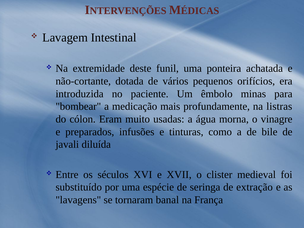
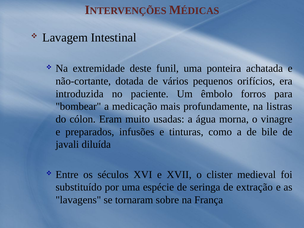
minas: minas -> forros (253, 94)
banal: banal -> sobre (167, 200)
